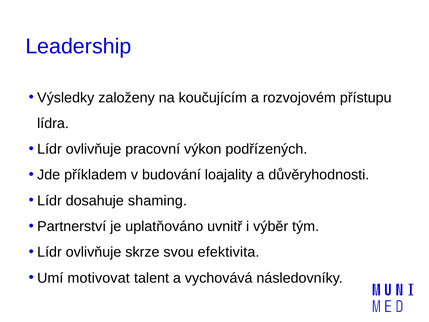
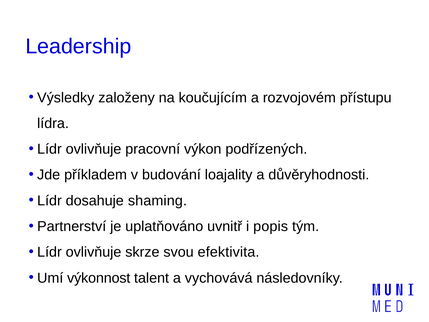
výběr: výběr -> popis (271, 226)
motivovat: motivovat -> výkonnost (99, 278)
